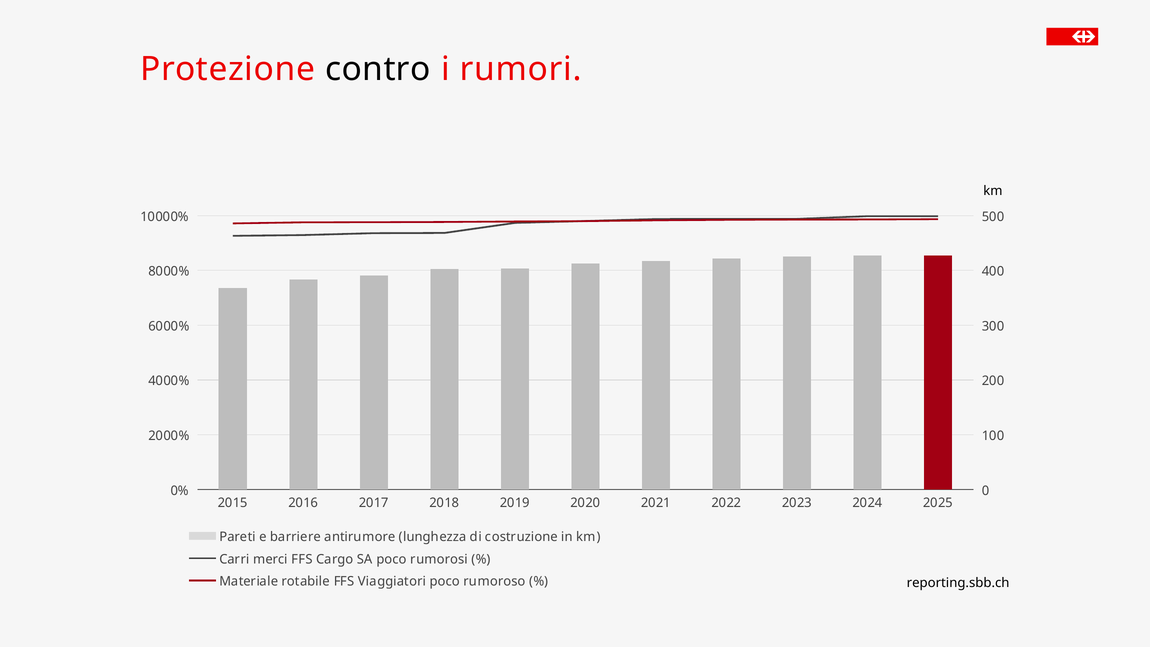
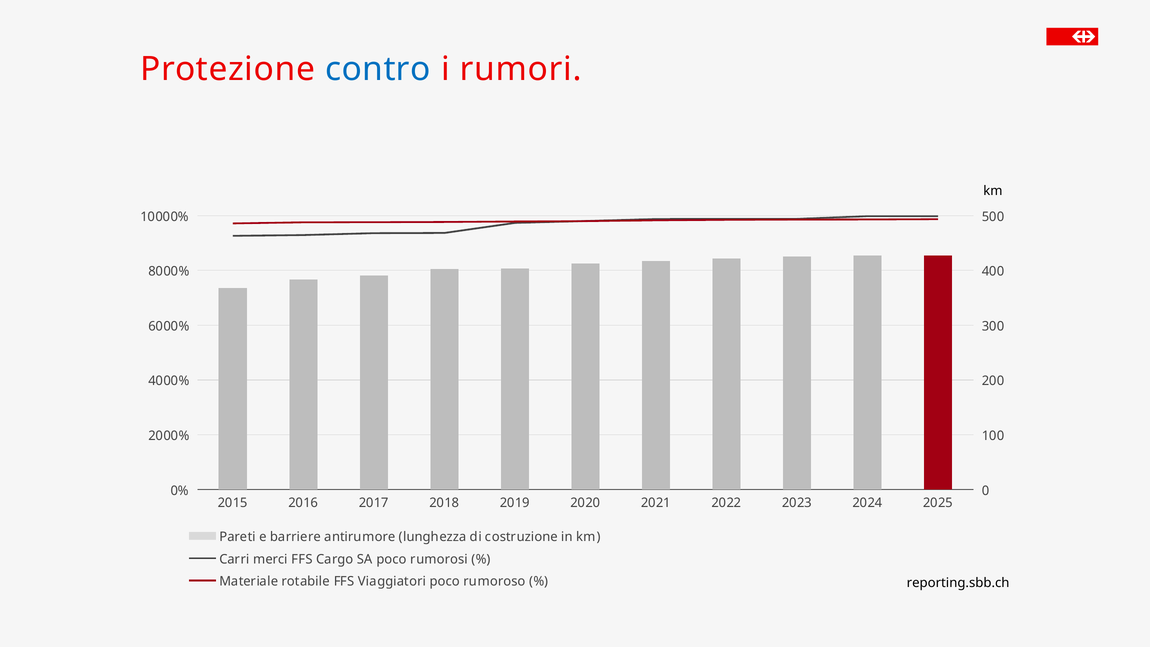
contro colour: black -> blue (378, 69)
